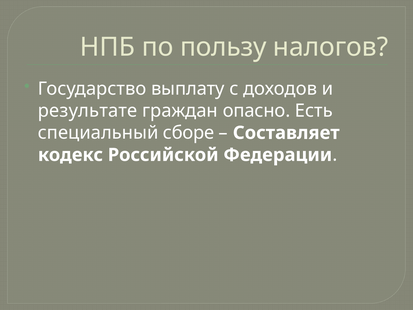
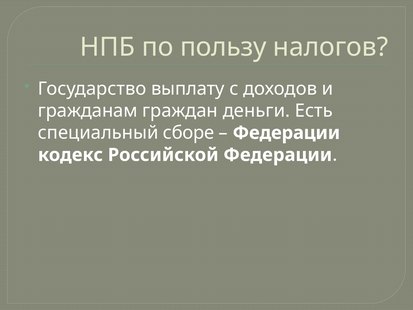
результате: результате -> гражданам (88, 111)
опасно: опасно -> деньги (256, 111)
Составляет: Составляет -> Федерации (286, 133)
